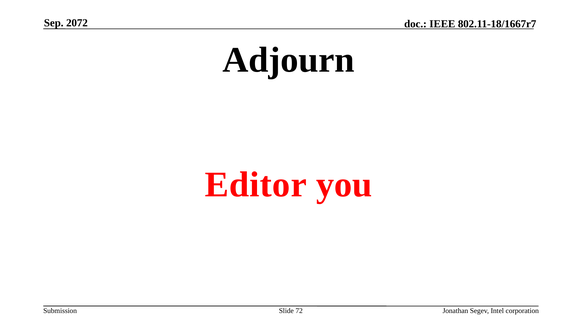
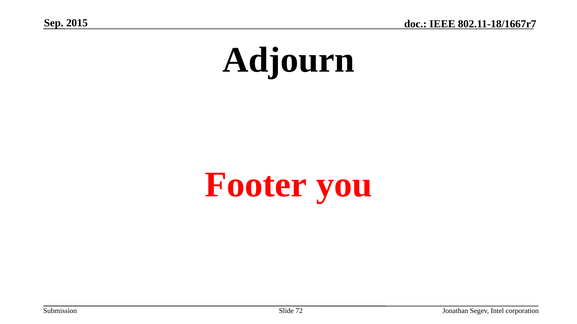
2072: 2072 -> 2015 (77, 23)
Editor: Editor -> Footer (256, 185)
